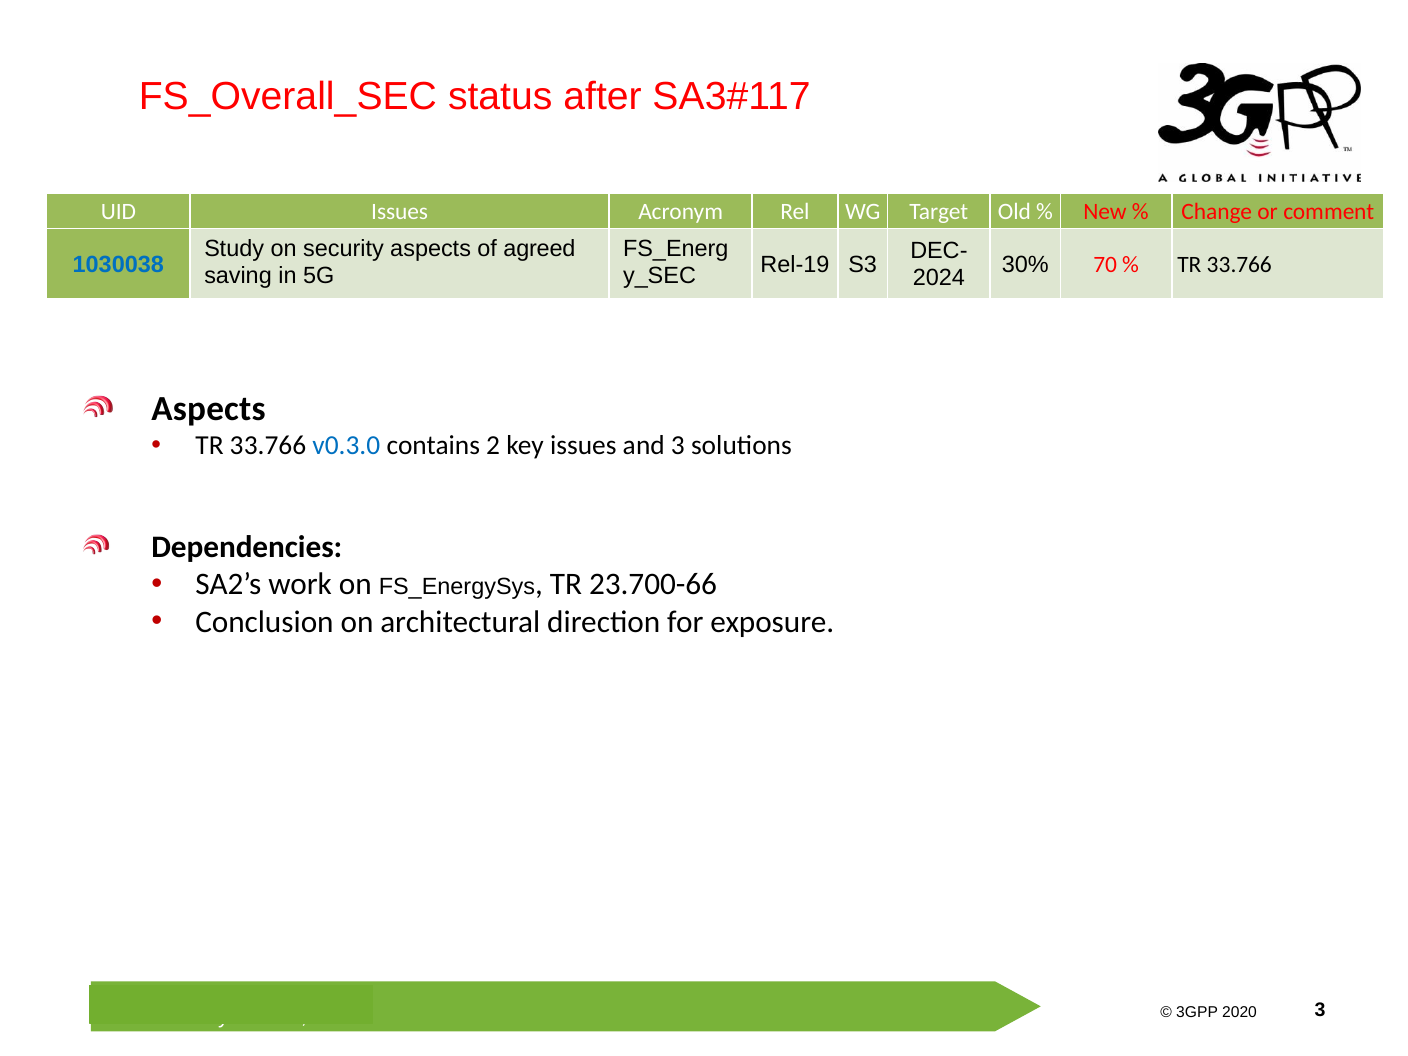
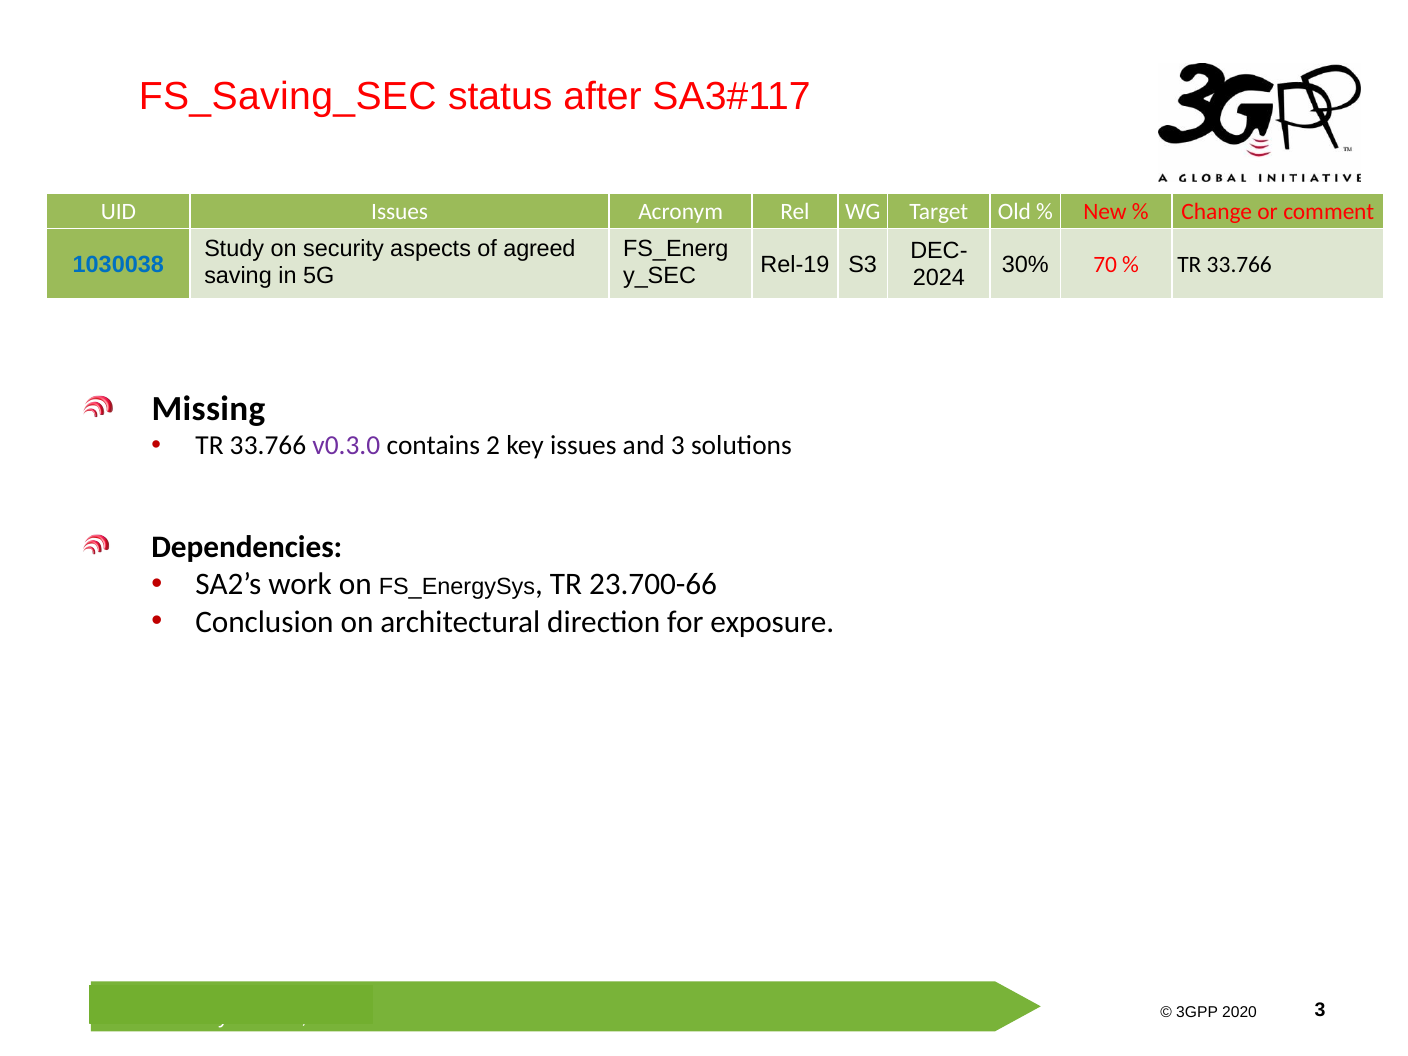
FS_Overall_SEC: FS_Overall_SEC -> FS_Saving_SEC (288, 97)
Aspects: Aspects -> Missing (208, 409)
v0.3.0 colour: blue -> purple (346, 446)
